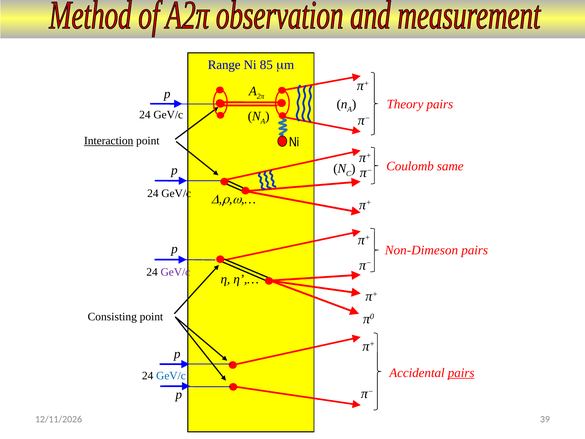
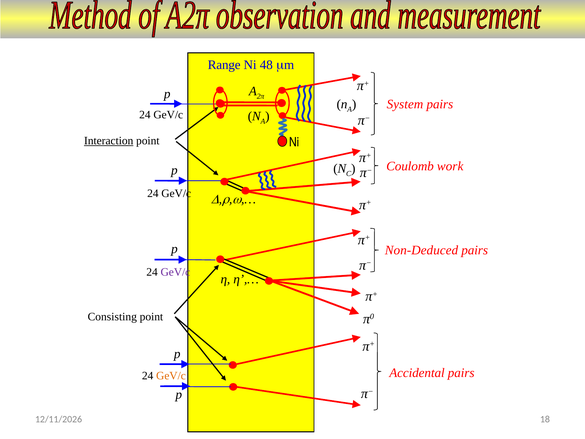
85: 85 -> 48 (266, 65)
Theory: Theory -> System (405, 104)
same: same -> work (450, 166)
Non-Dimeson: Non-Dimeson -> Non-Deduced (421, 250)
pairs underline: present -> none (461, 373)
GeV/c colour: blue -> orange (171, 375)
39: 39 -> 18 (545, 419)
